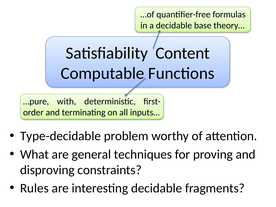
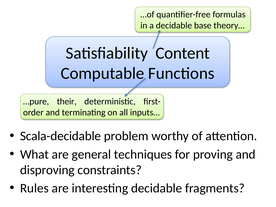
with: with -> their (67, 101)
Type-decidable: Type-decidable -> Scala-decidable (60, 136)
